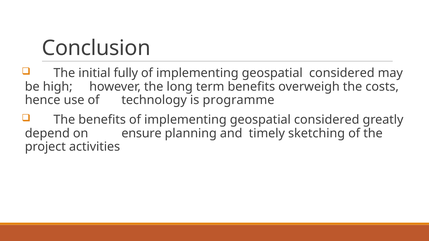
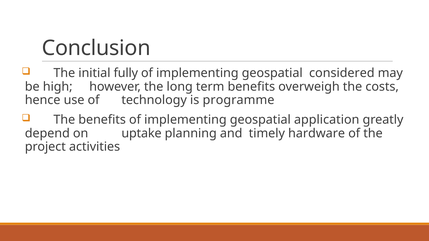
considered: considered -> application (327, 120)
ensure: ensure -> uptake (142, 133)
sketching: sketching -> hardware (317, 133)
